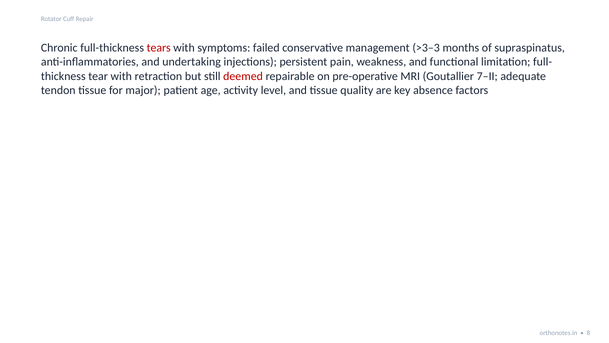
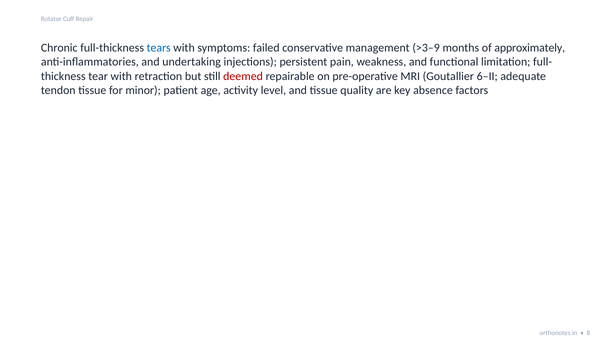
tears colour: red -> blue (159, 48)
>3–3: >3–3 -> >3–9 (426, 48)
supraspinatus: supraspinatus -> approximately (530, 48)
7–II: 7–II -> 6–II (487, 76)
major: major -> minor (143, 90)
